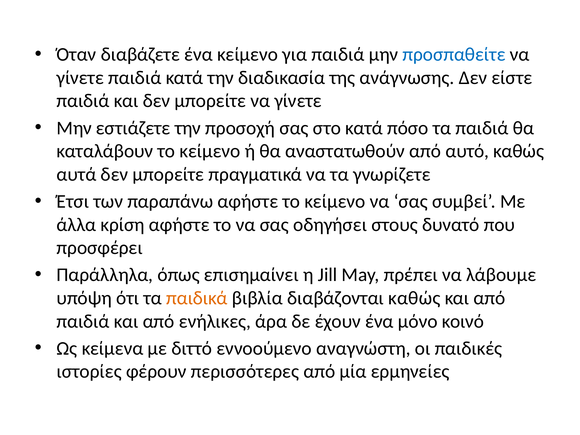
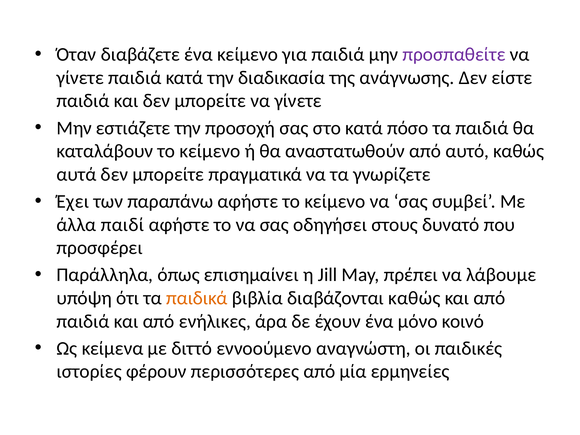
προσπαθείτε colour: blue -> purple (454, 55)
Έτσι: Έτσι -> Έχει (73, 201)
κρίση: κρίση -> παιδί (122, 225)
